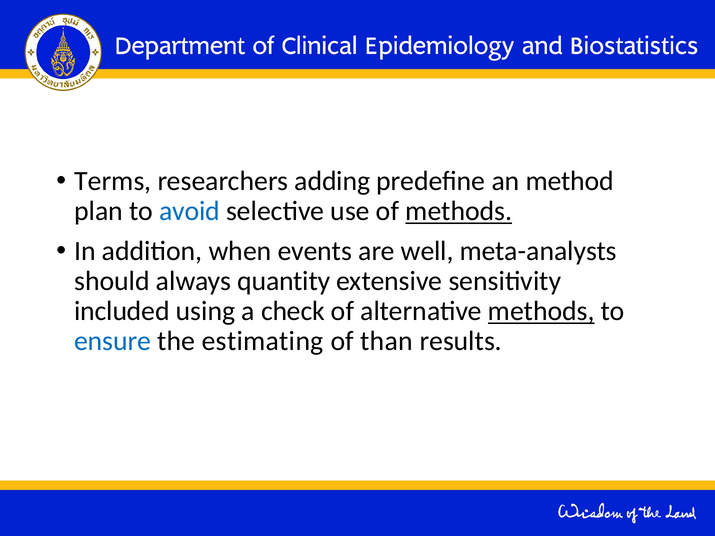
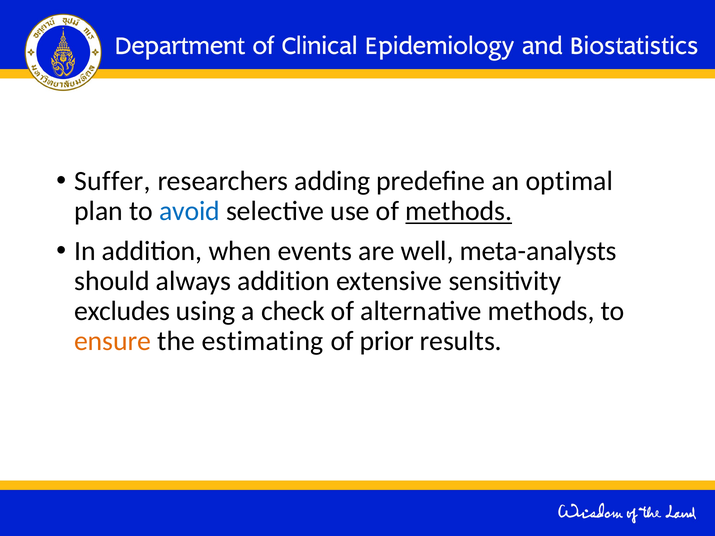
Terms: Terms -> Suffer (113, 181)
method: method -> optimal (569, 181)
always quantity: quantity -> addition (284, 281)
included: included -> excludes (122, 311)
methods underline: present -> none (541, 311)
ensure colour: blue -> orange (113, 341)
than: than -> prior (387, 341)
